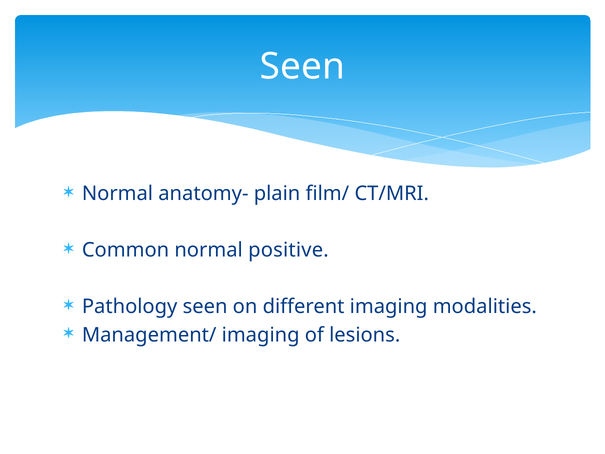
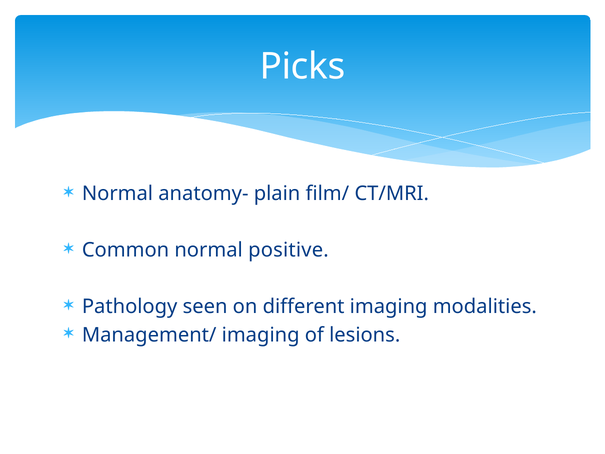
Seen: Seen -> Picks (303, 66)
